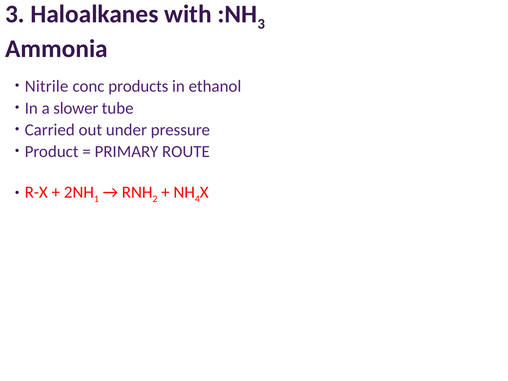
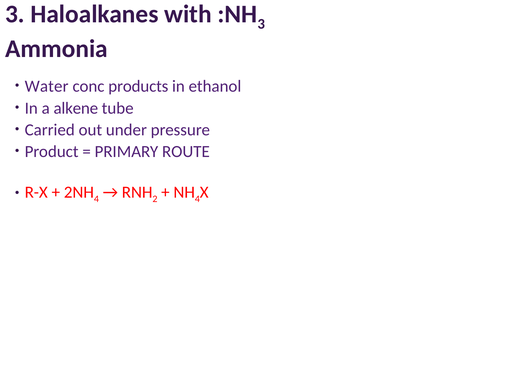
Nitrile: Nitrile -> Water (47, 86)
slower: slower -> alkene (76, 108)
1: 1 -> 4 (96, 199)
